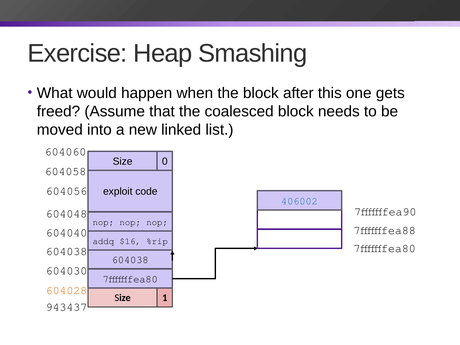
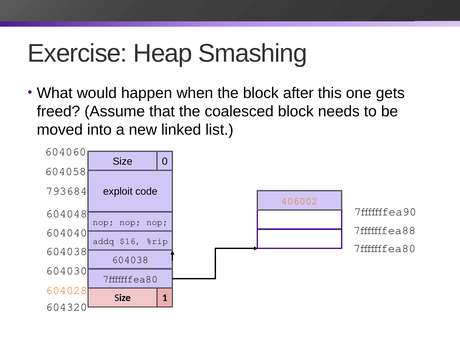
604056: 604056 -> 793684 (66, 191)
406002 colour: blue -> orange (299, 201)
943437: 943437 -> 604320 (66, 307)
